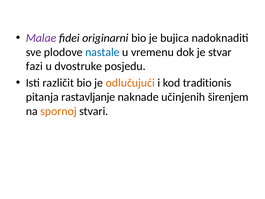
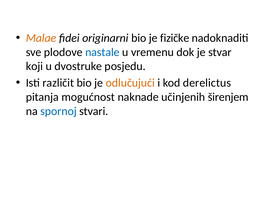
Malae colour: purple -> orange (41, 38)
bujica: bujica -> fizičke (175, 38)
fazi: fazi -> koji (34, 66)
traditionis: traditionis -> derelictus (207, 83)
rastavljanje: rastavljanje -> mogućnost (88, 97)
spornoj colour: orange -> blue (58, 111)
